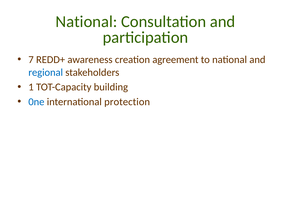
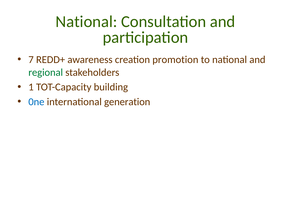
agreement: agreement -> promotion (175, 59)
regional colour: blue -> green (46, 72)
protection: protection -> generation (127, 102)
